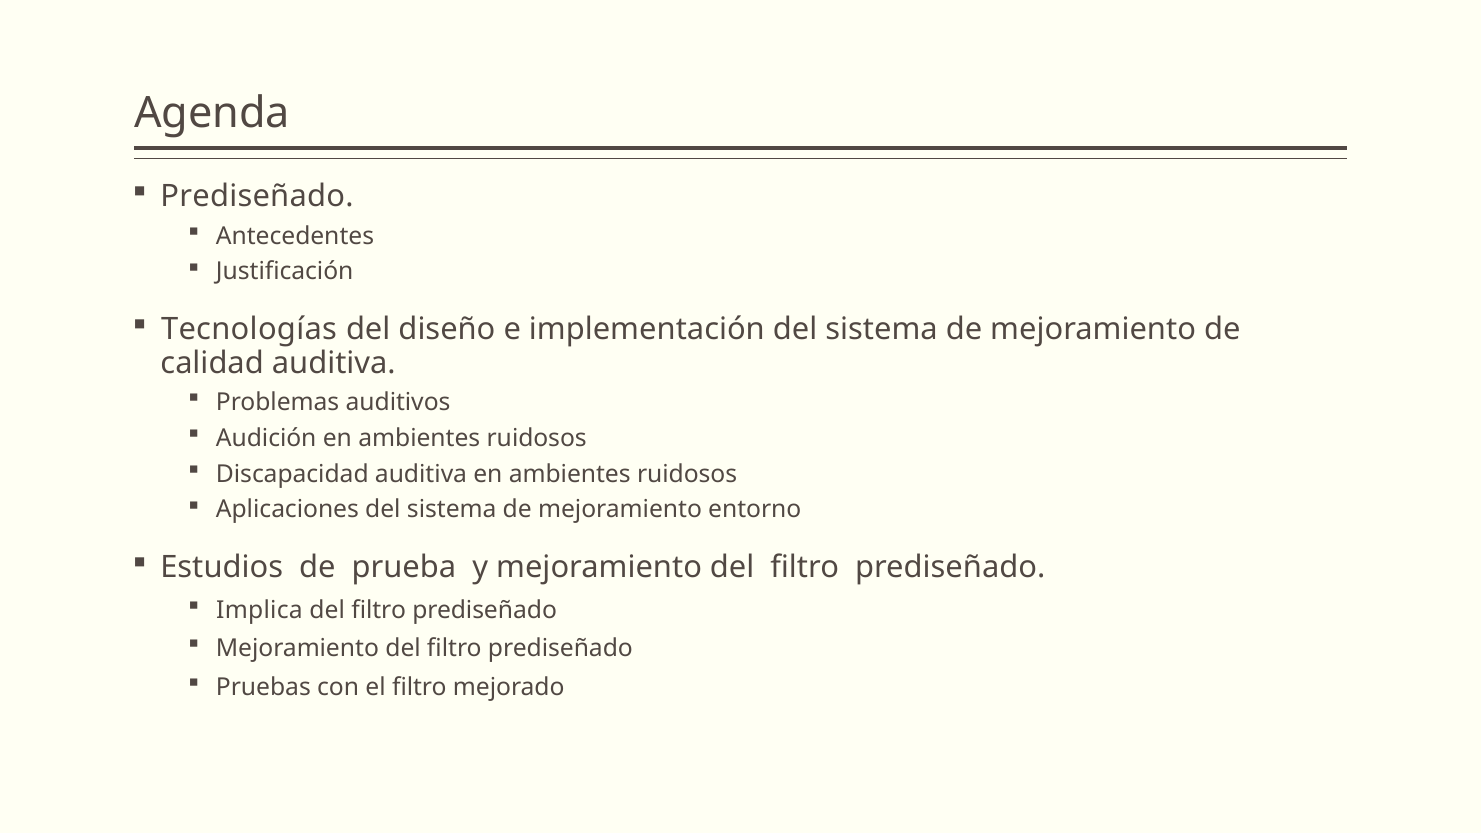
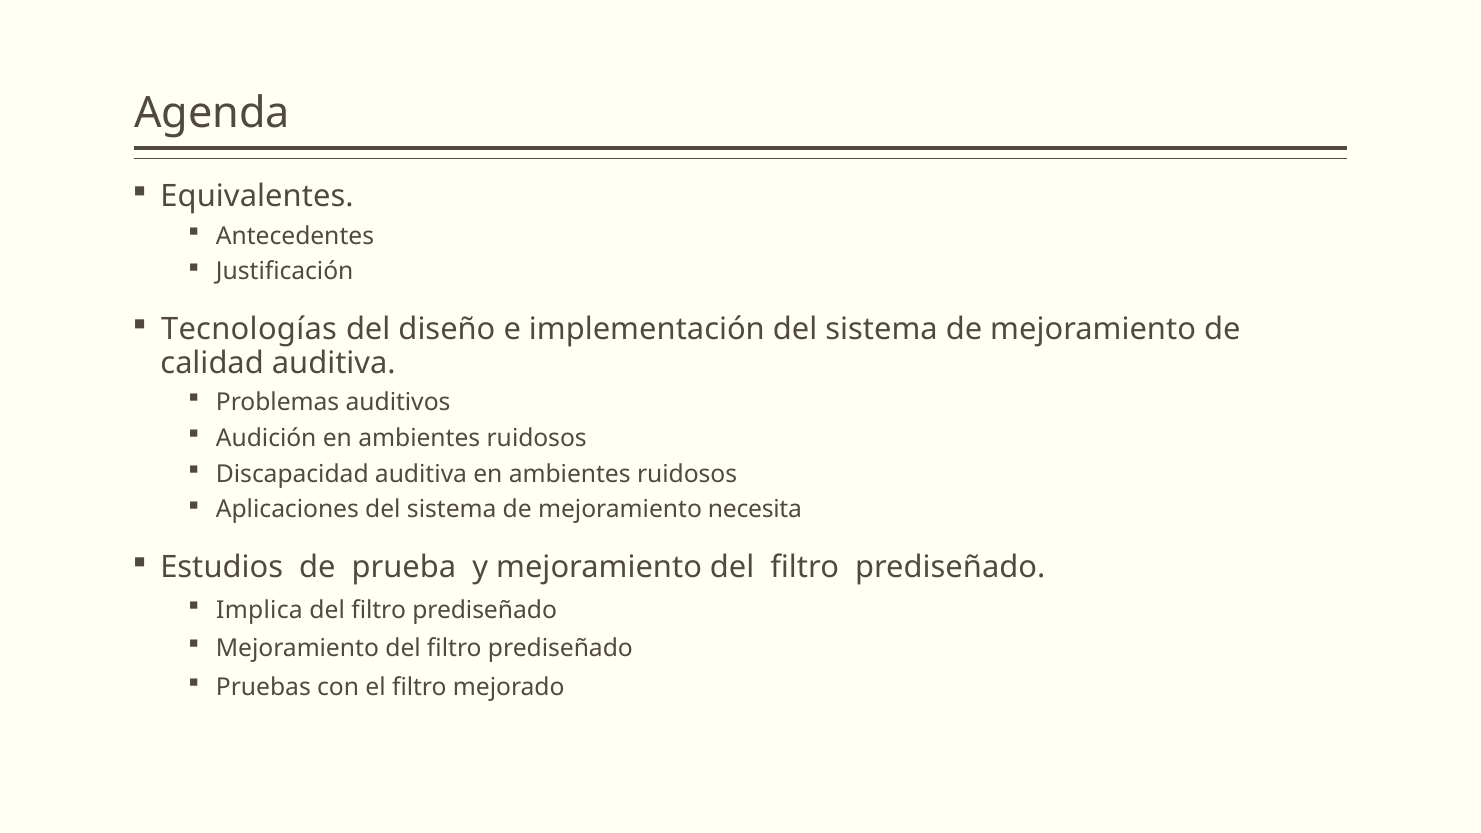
Prediseñado: Prediseñado -> Equivalentes (257, 197)
entorno: entorno -> necesita (755, 510)
